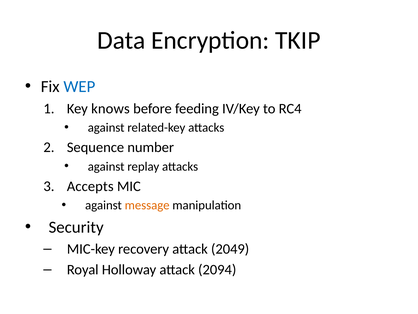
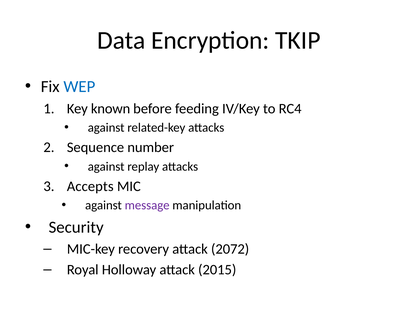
knows: knows -> known (111, 108)
message colour: orange -> purple (147, 205)
2049: 2049 -> 2072 (230, 249)
2094: 2094 -> 2015 (217, 269)
